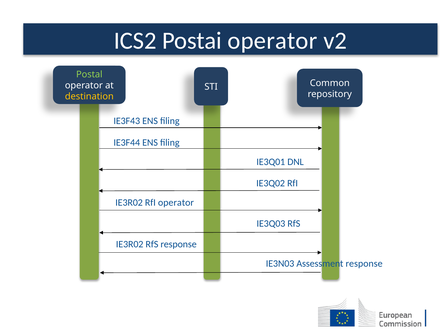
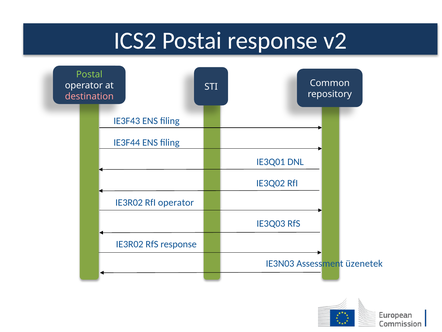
Postai operator: operator -> response (273, 41)
destination colour: yellow -> pink (89, 96)
Assessment response: response -> üzenetek (364, 263)
